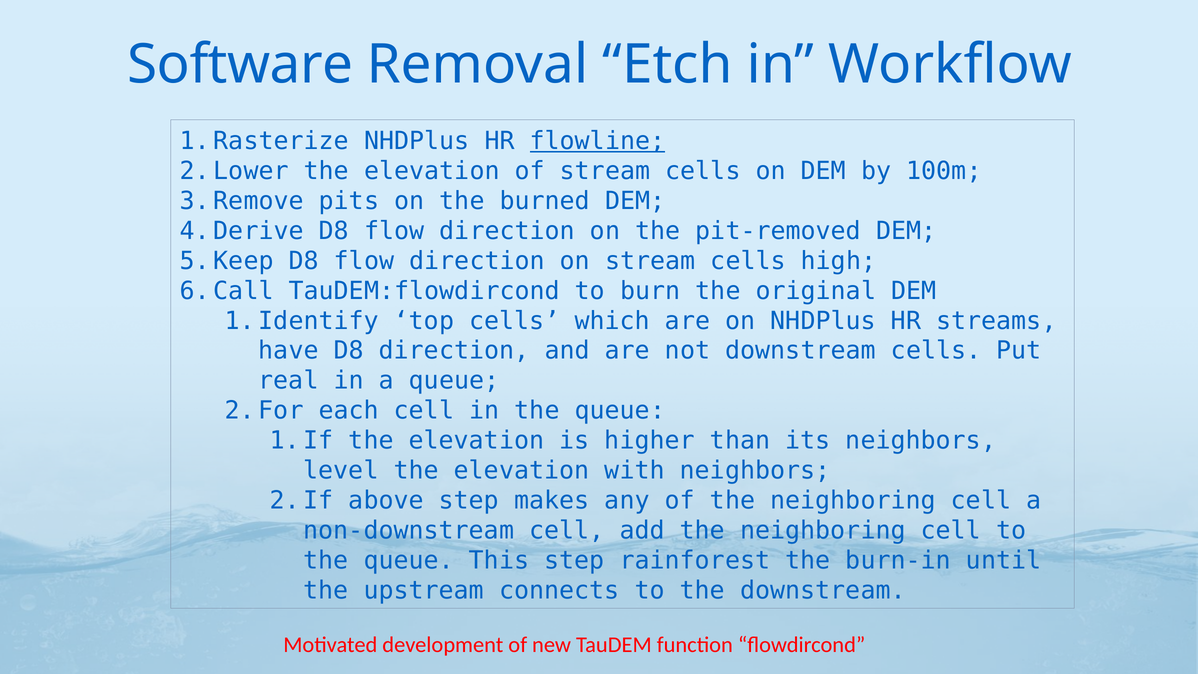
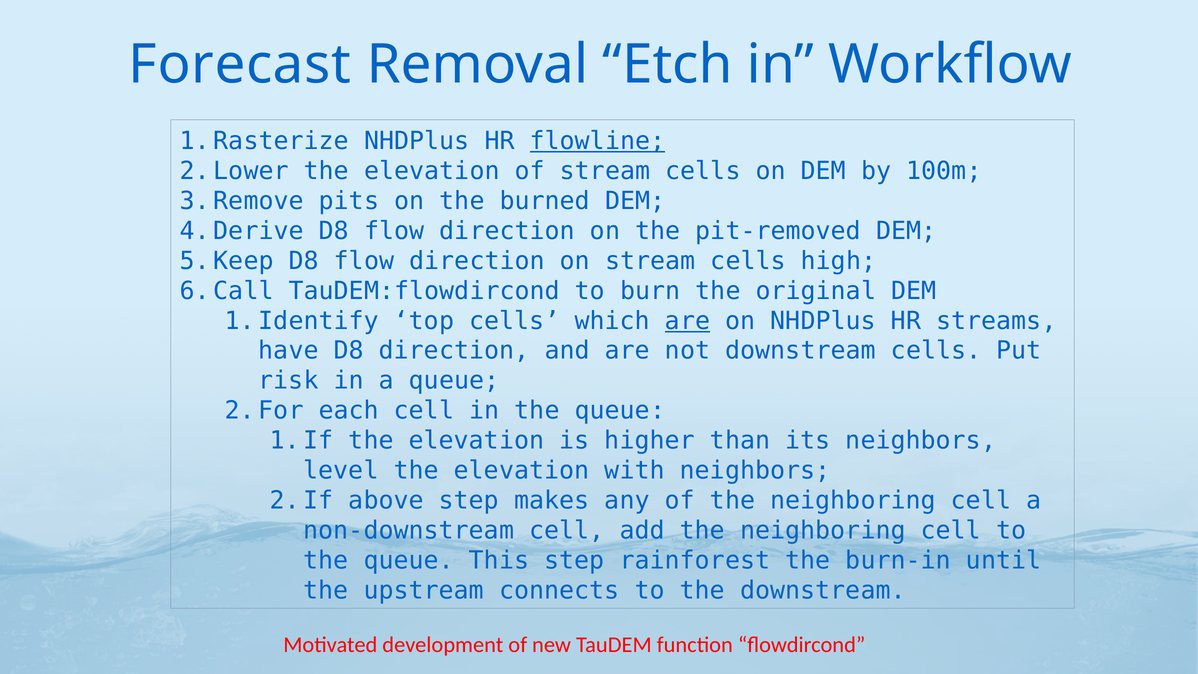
Software: Software -> Forecast (240, 65)
are underline: none -> present (688, 321)
real: real -> risk (288, 381)
